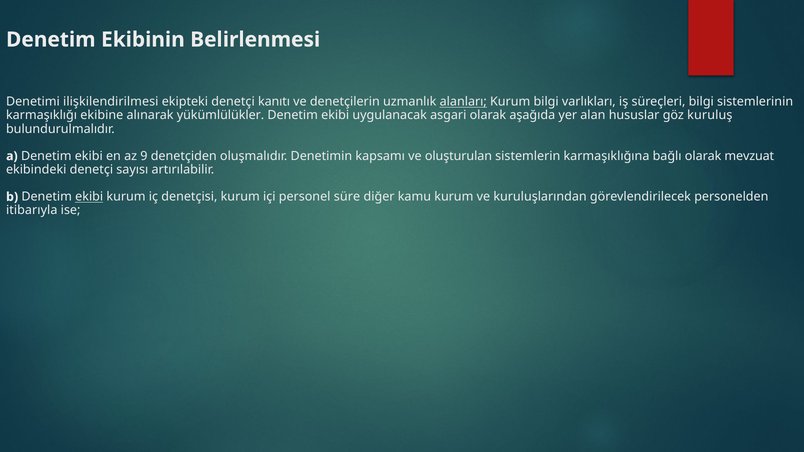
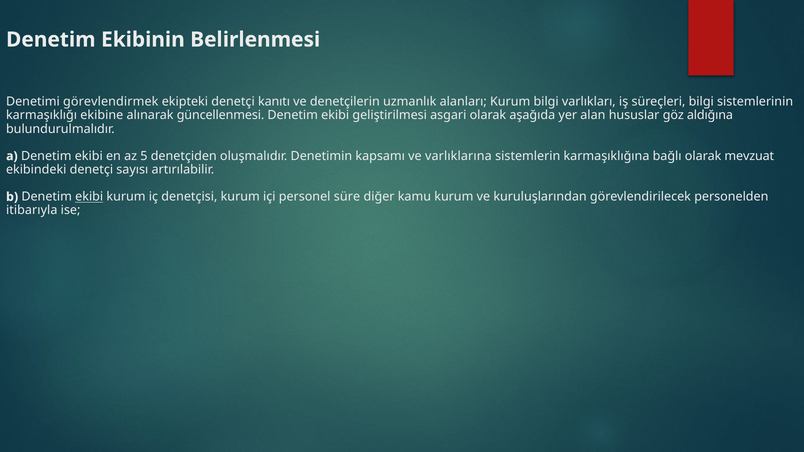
ilişkilendirilmesi: ilişkilendirilmesi -> görevlendirmek (111, 102)
alanları underline: present -> none (463, 102)
yükümlülükler: yükümlülükler -> güncellenmesi (221, 115)
uygulanacak: uygulanacak -> geliştirilmesi (390, 115)
kuruluş: kuruluş -> aldığına (710, 115)
9: 9 -> 5 (144, 156)
oluşturulan: oluşturulan -> varlıklarına (458, 156)
